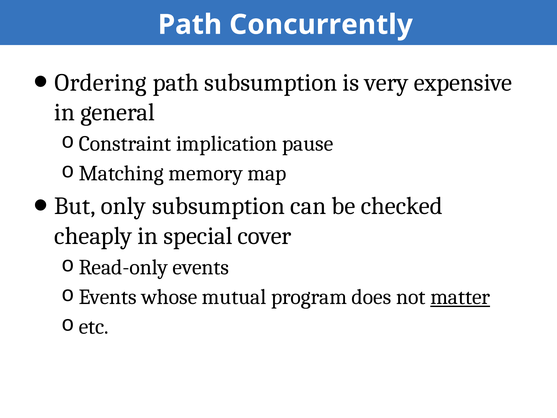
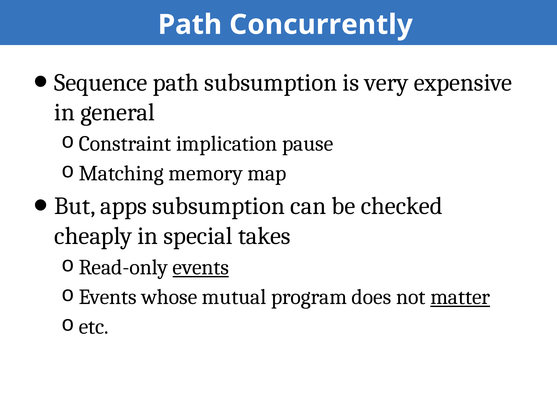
Ordering: Ordering -> Sequence (101, 83)
only: only -> apps (124, 206)
cover: cover -> takes (264, 236)
events underline: none -> present (201, 267)
